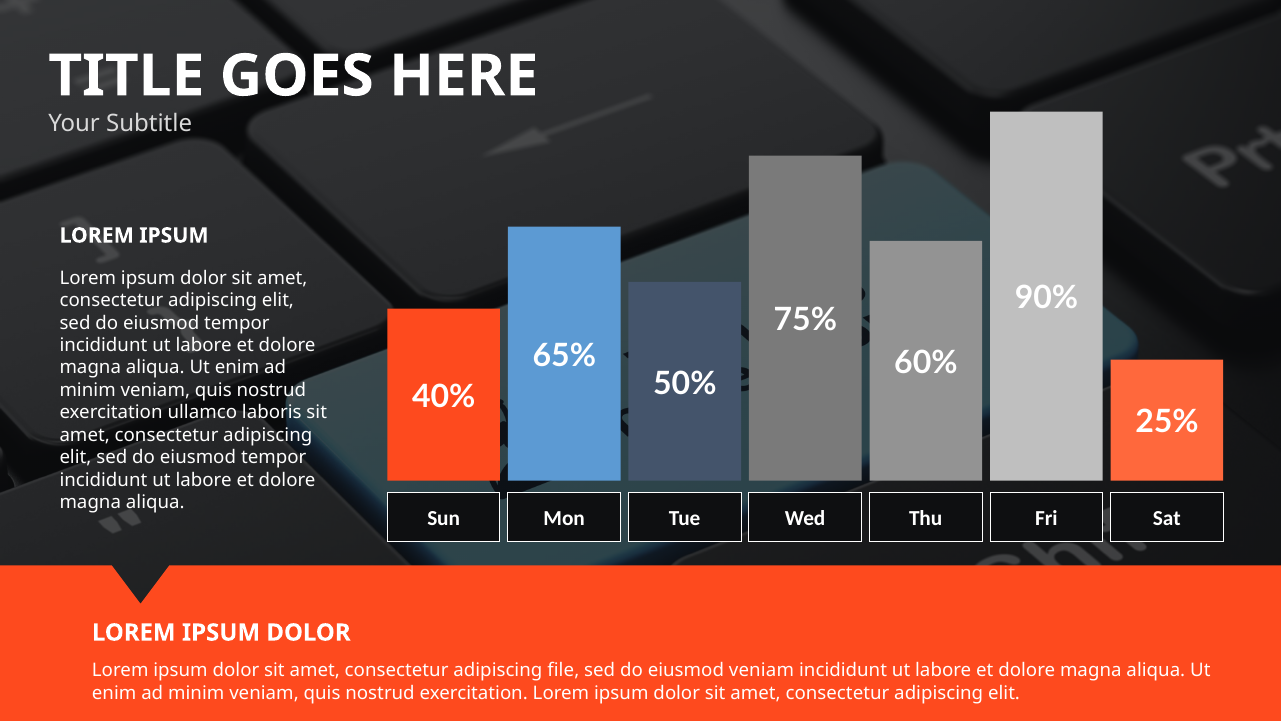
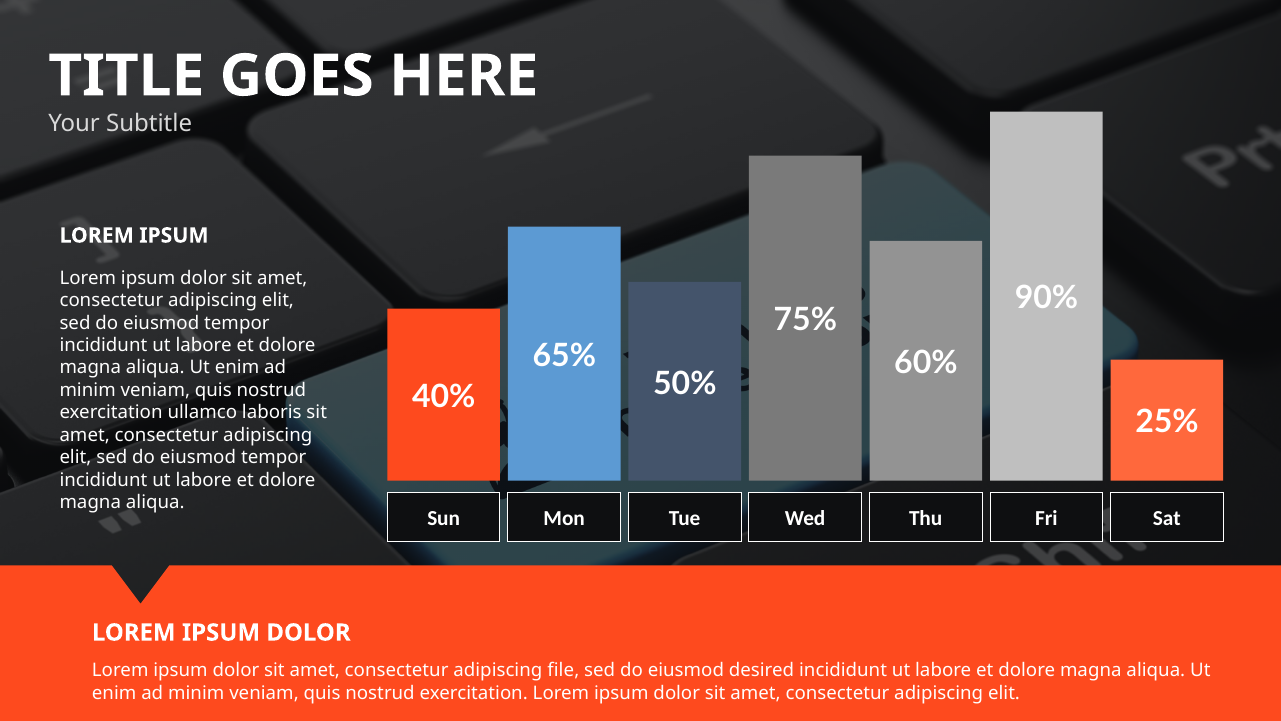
eiusmod veniam: veniam -> desired (762, 670)
